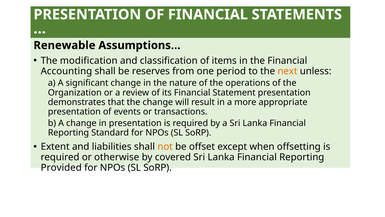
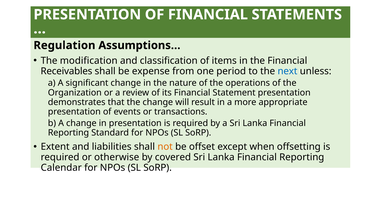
Renewable: Renewable -> Regulation (64, 45)
Accounting: Accounting -> Receivables (66, 71)
reserves: reserves -> expense (151, 71)
next colour: orange -> blue (287, 71)
Provided: Provided -> Calendar (61, 167)
